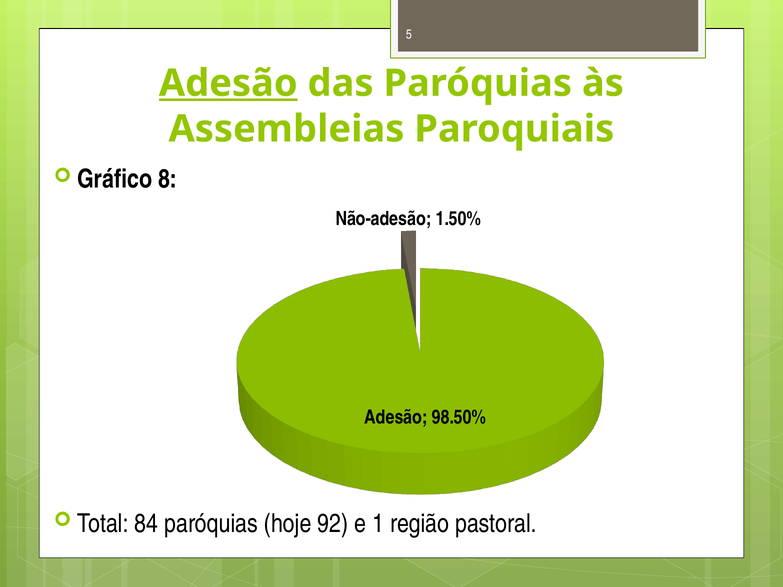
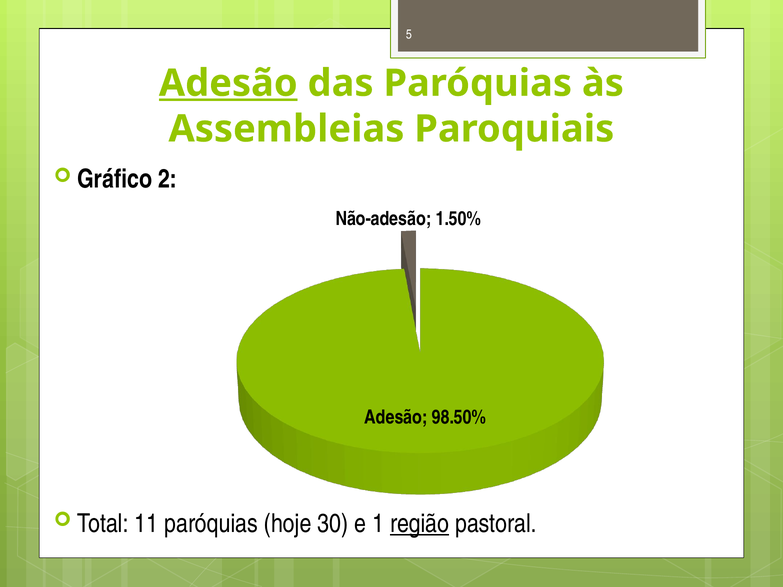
8: 8 -> 2 (168, 179)
84: 84 -> 11 (146, 524)
92: 92 -> 30 (333, 524)
região underline: none -> present (420, 524)
